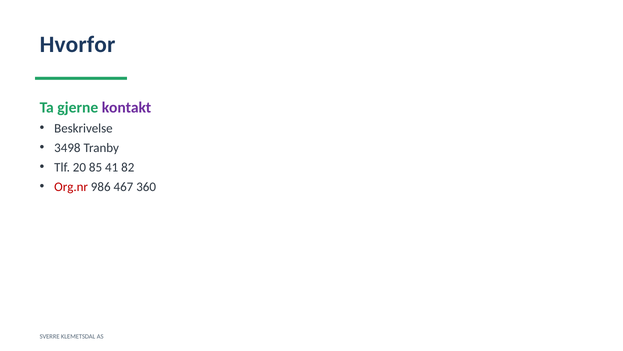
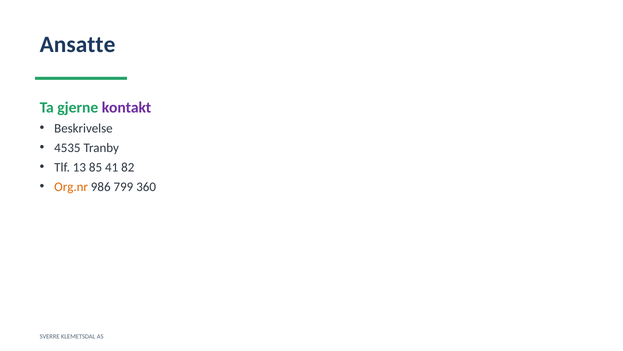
Hvorfor: Hvorfor -> Ansatte (78, 44)
3498: 3498 -> 4535 (67, 148)
20: 20 -> 13 (79, 167)
Org.nr colour: red -> orange (71, 187)
467: 467 -> 799 (123, 187)
